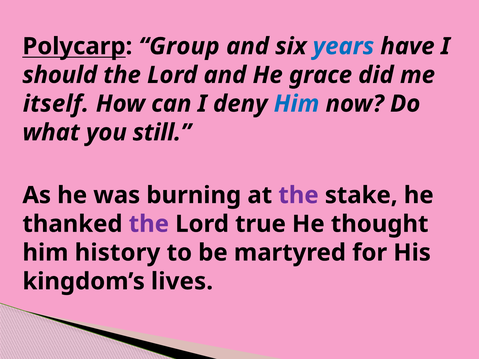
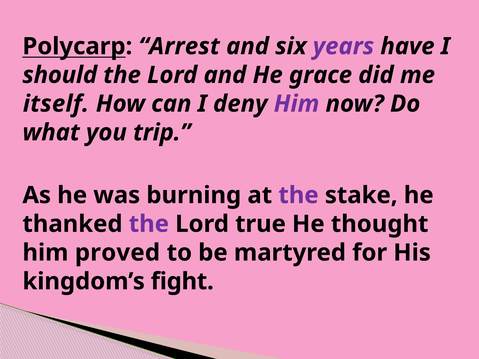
Group: Group -> Arrest (179, 46)
years colour: blue -> purple (343, 46)
Him colour: blue -> purple (297, 104)
still: still -> trip (162, 133)
history: history -> proved (117, 253)
lives: lives -> fight (182, 282)
